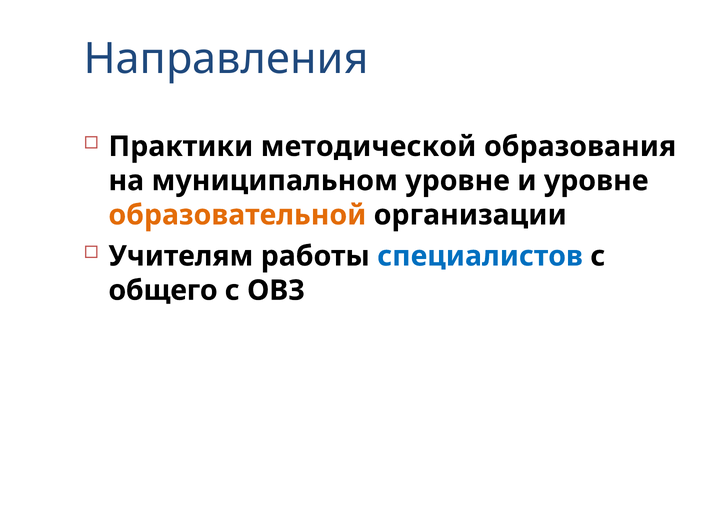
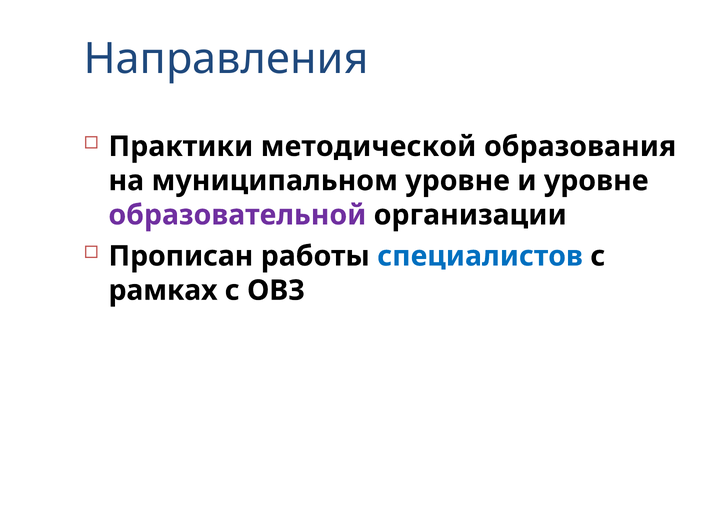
образовательной colour: orange -> purple (237, 215)
Учителям: Учителям -> Прописан (181, 256)
общего: общего -> рамках (163, 290)
